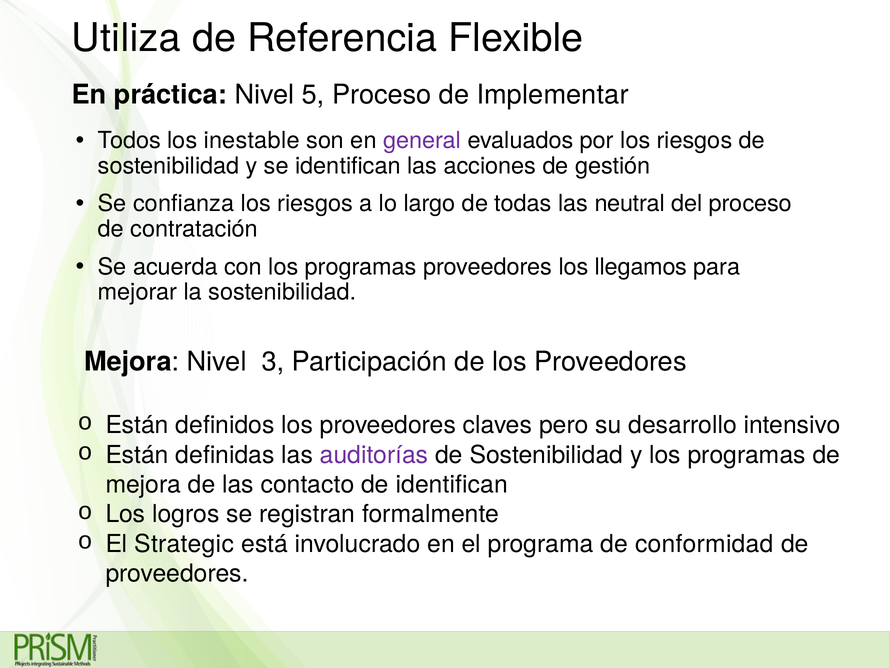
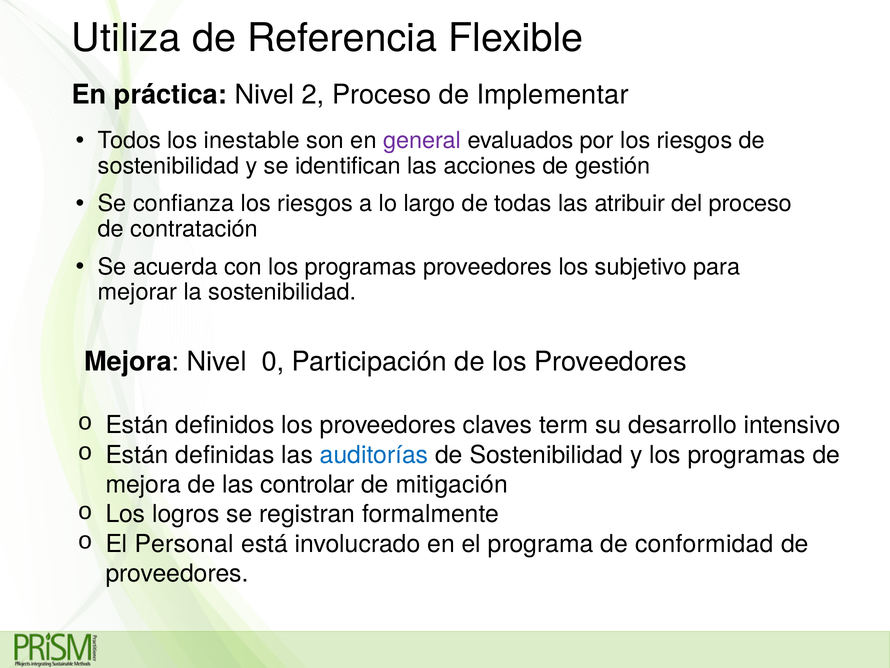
5: 5 -> 2 (313, 95)
neutral: neutral -> atribuir (630, 204)
llegamos: llegamos -> subjetivo (641, 267)
3: 3 -> 0 (273, 361)
pero: pero -> term (564, 425)
auditorías colour: purple -> blue (374, 454)
contacto: contacto -> controlar (308, 484)
de identifican: identifican -> mitigación (452, 484)
Strategic: Strategic -> Personal (184, 544)
